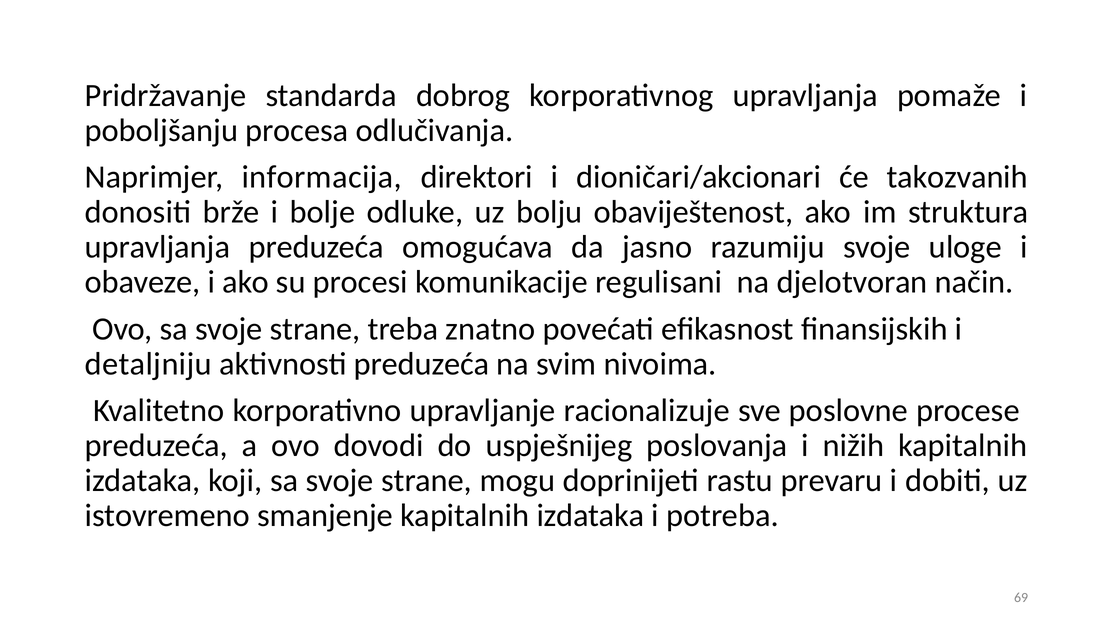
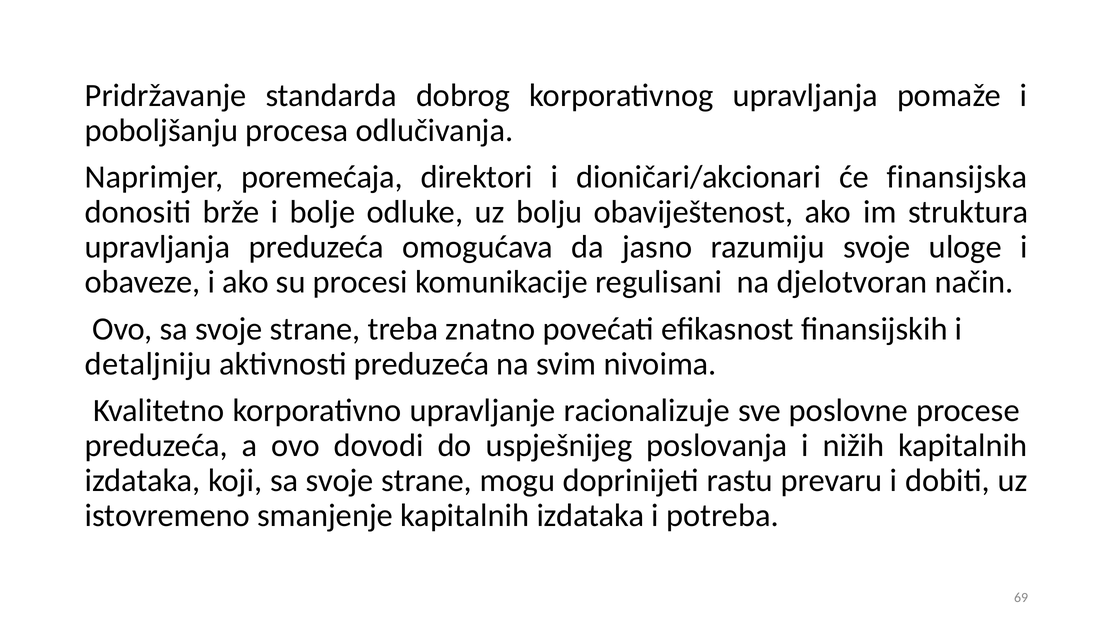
informacija: informacija -> poremećaja (322, 177)
takozvanih: takozvanih -> finansijska (957, 177)
